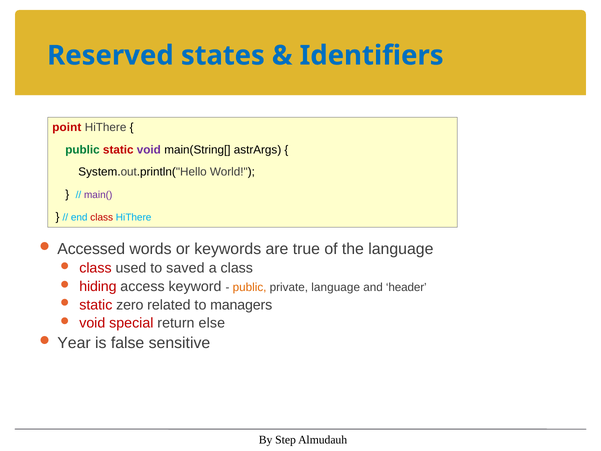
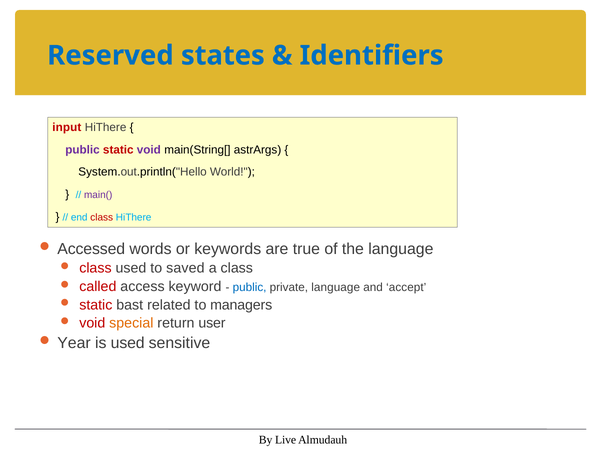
point: point -> input (67, 127)
public colour: green -> purple (83, 150)
hiding: hiding -> called (98, 286)
public colour: orange -> blue (250, 287)
header: header -> accept (406, 287)
zero: zero -> bast (130, 305)
special colour: red -> orange (131, 323)
else: else -> user (212, 323)
is false: false -> used (128, 343)
Step: Step -> Live (286, 440)
